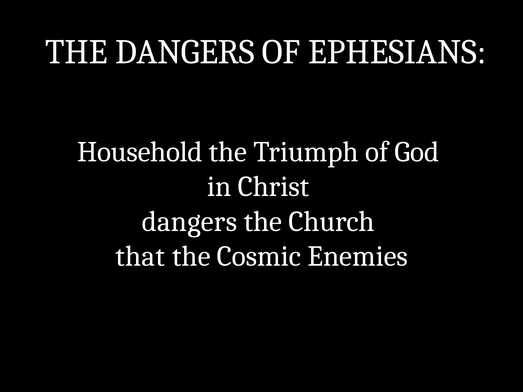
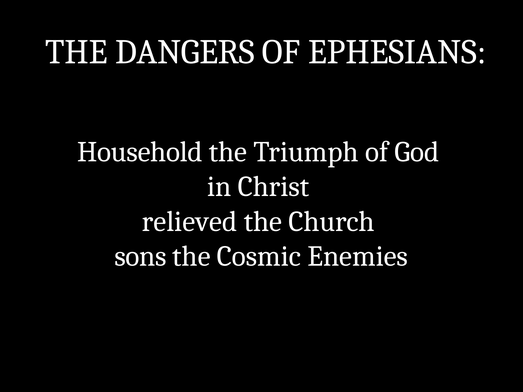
dangers: dangers -> relieved (190, 222)
that: that -> sons (141, 257)
